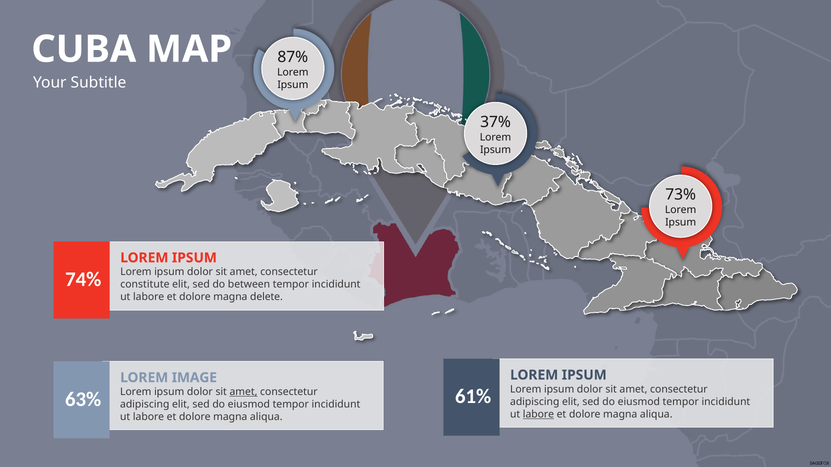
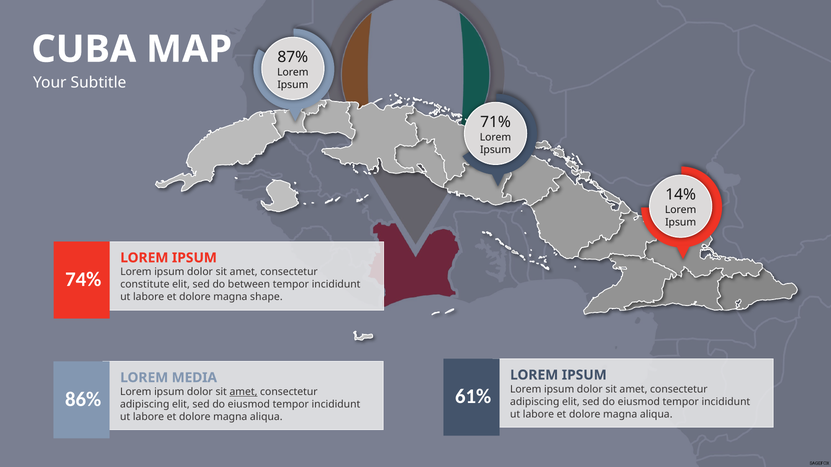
37%: 37% -> 71% (496, 122)
73%: 73% -> 14% (681, 195)
delete: delete -> shape (266, 297)
IMAGE: IMAGE -> MEDIA (194, 378)
63%: 63% -> 86% (83, 400)
labore underline: present -> none (538, 415)
